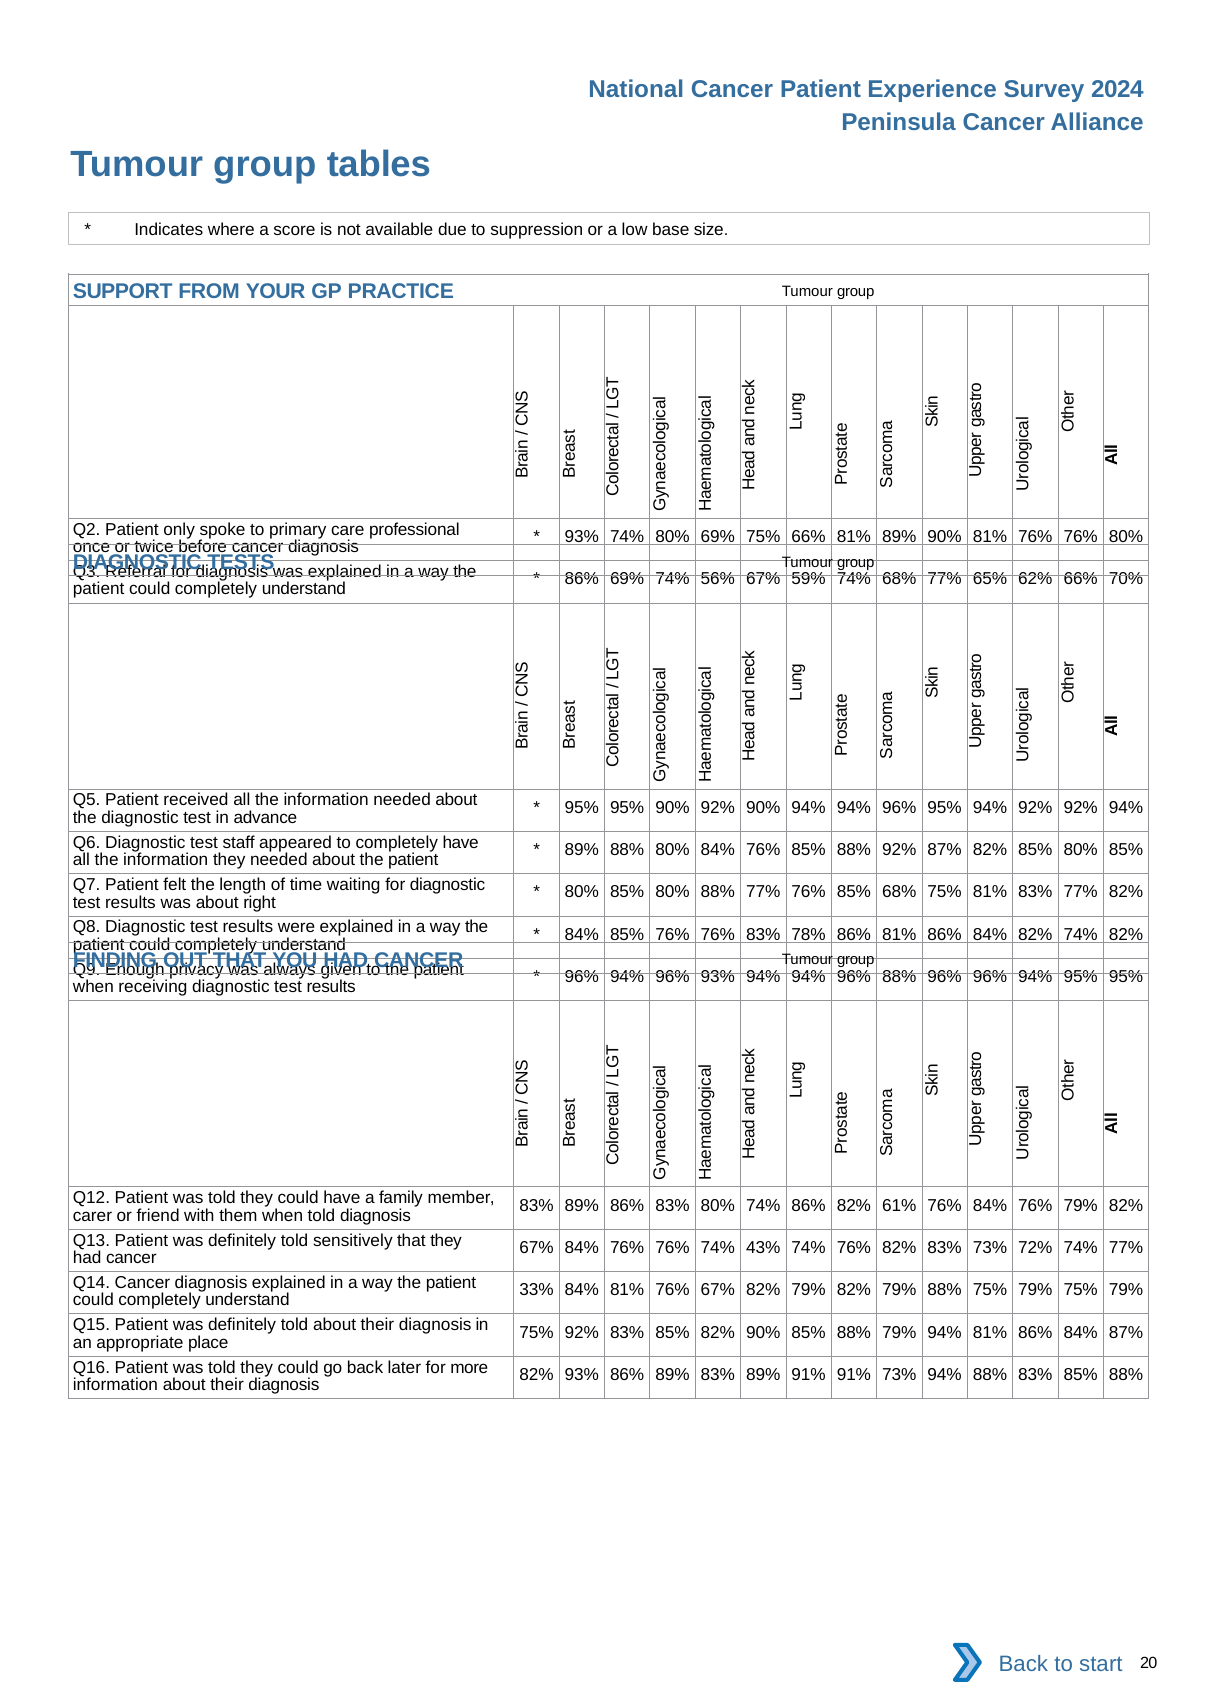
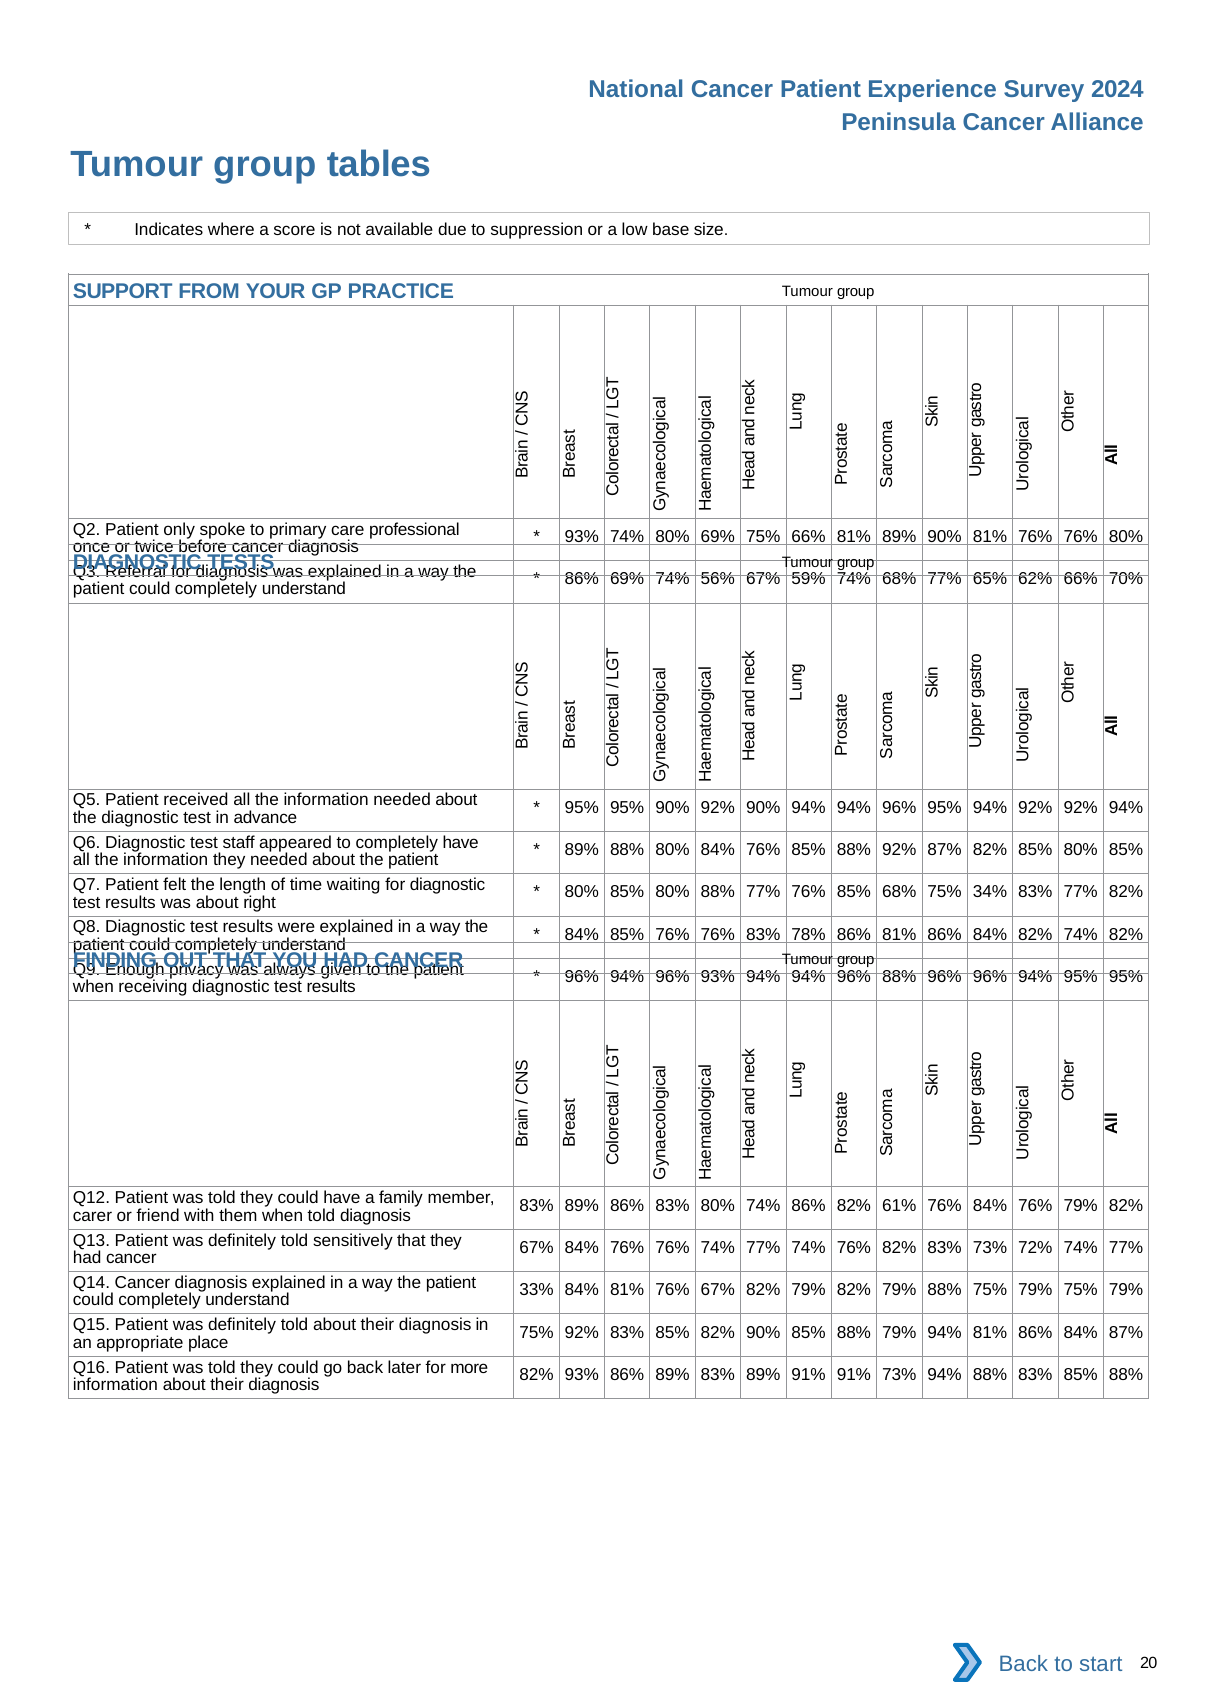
75% 81%: 81% -> 34% (990, 892)
76% 74% 43%: 43% -> 77% (763, 1247)
